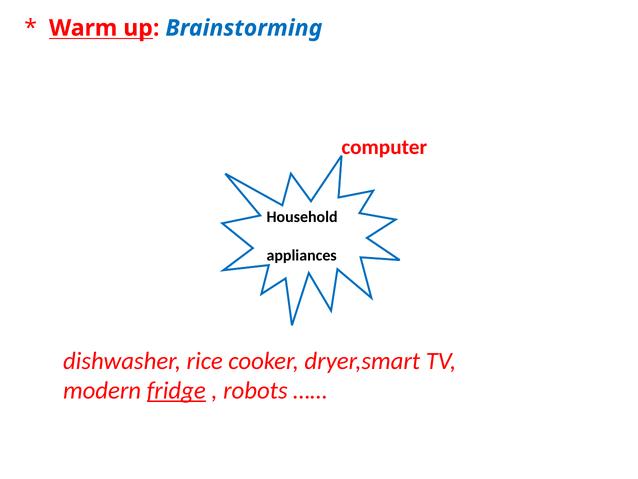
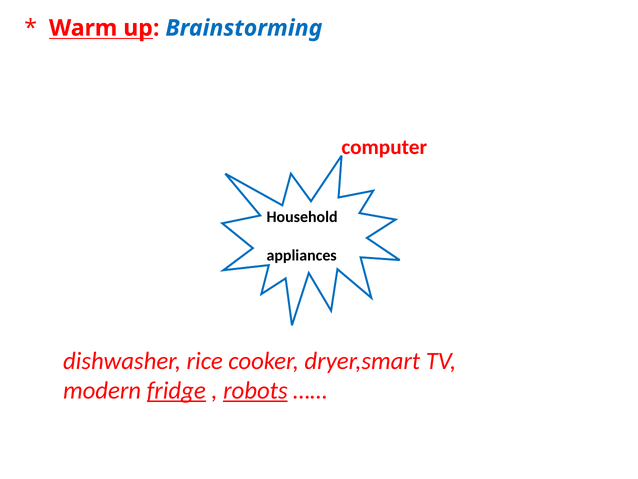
robots underline: none -> present (255, 390)
